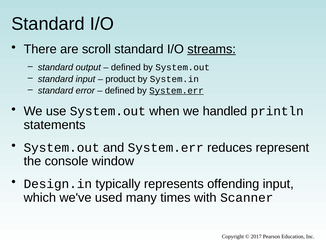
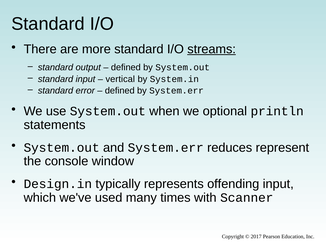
scroll: scroll -> more (96, 49)
product: product -> vertical (120, 79)
System.err underline: present -> none (177, 90)
handled: handled -> optional (225, 111)
